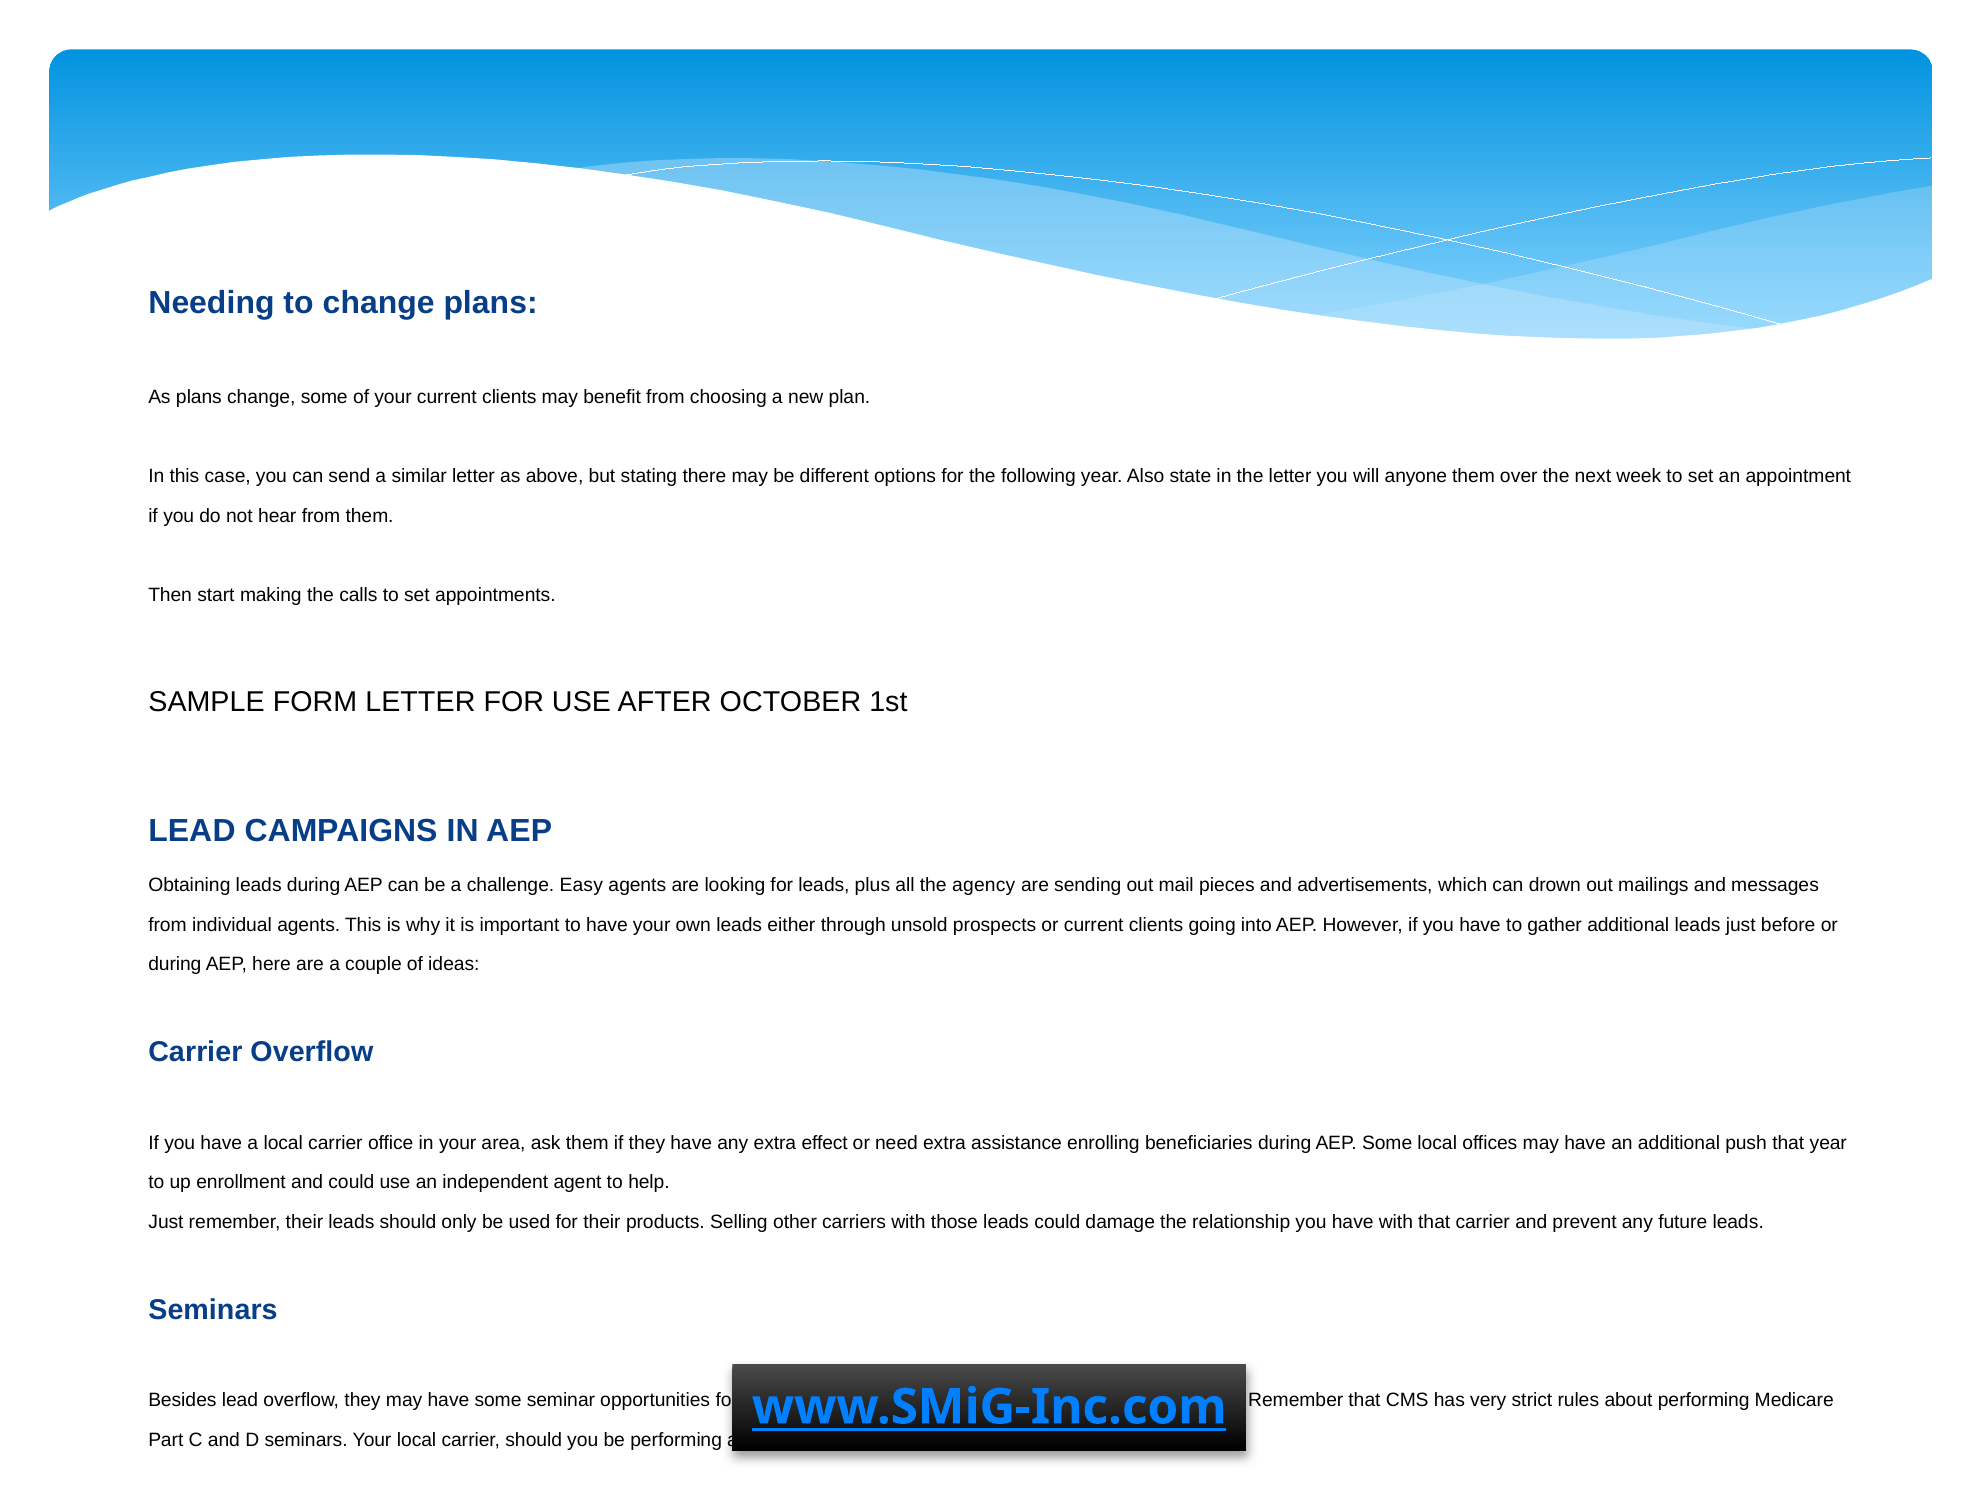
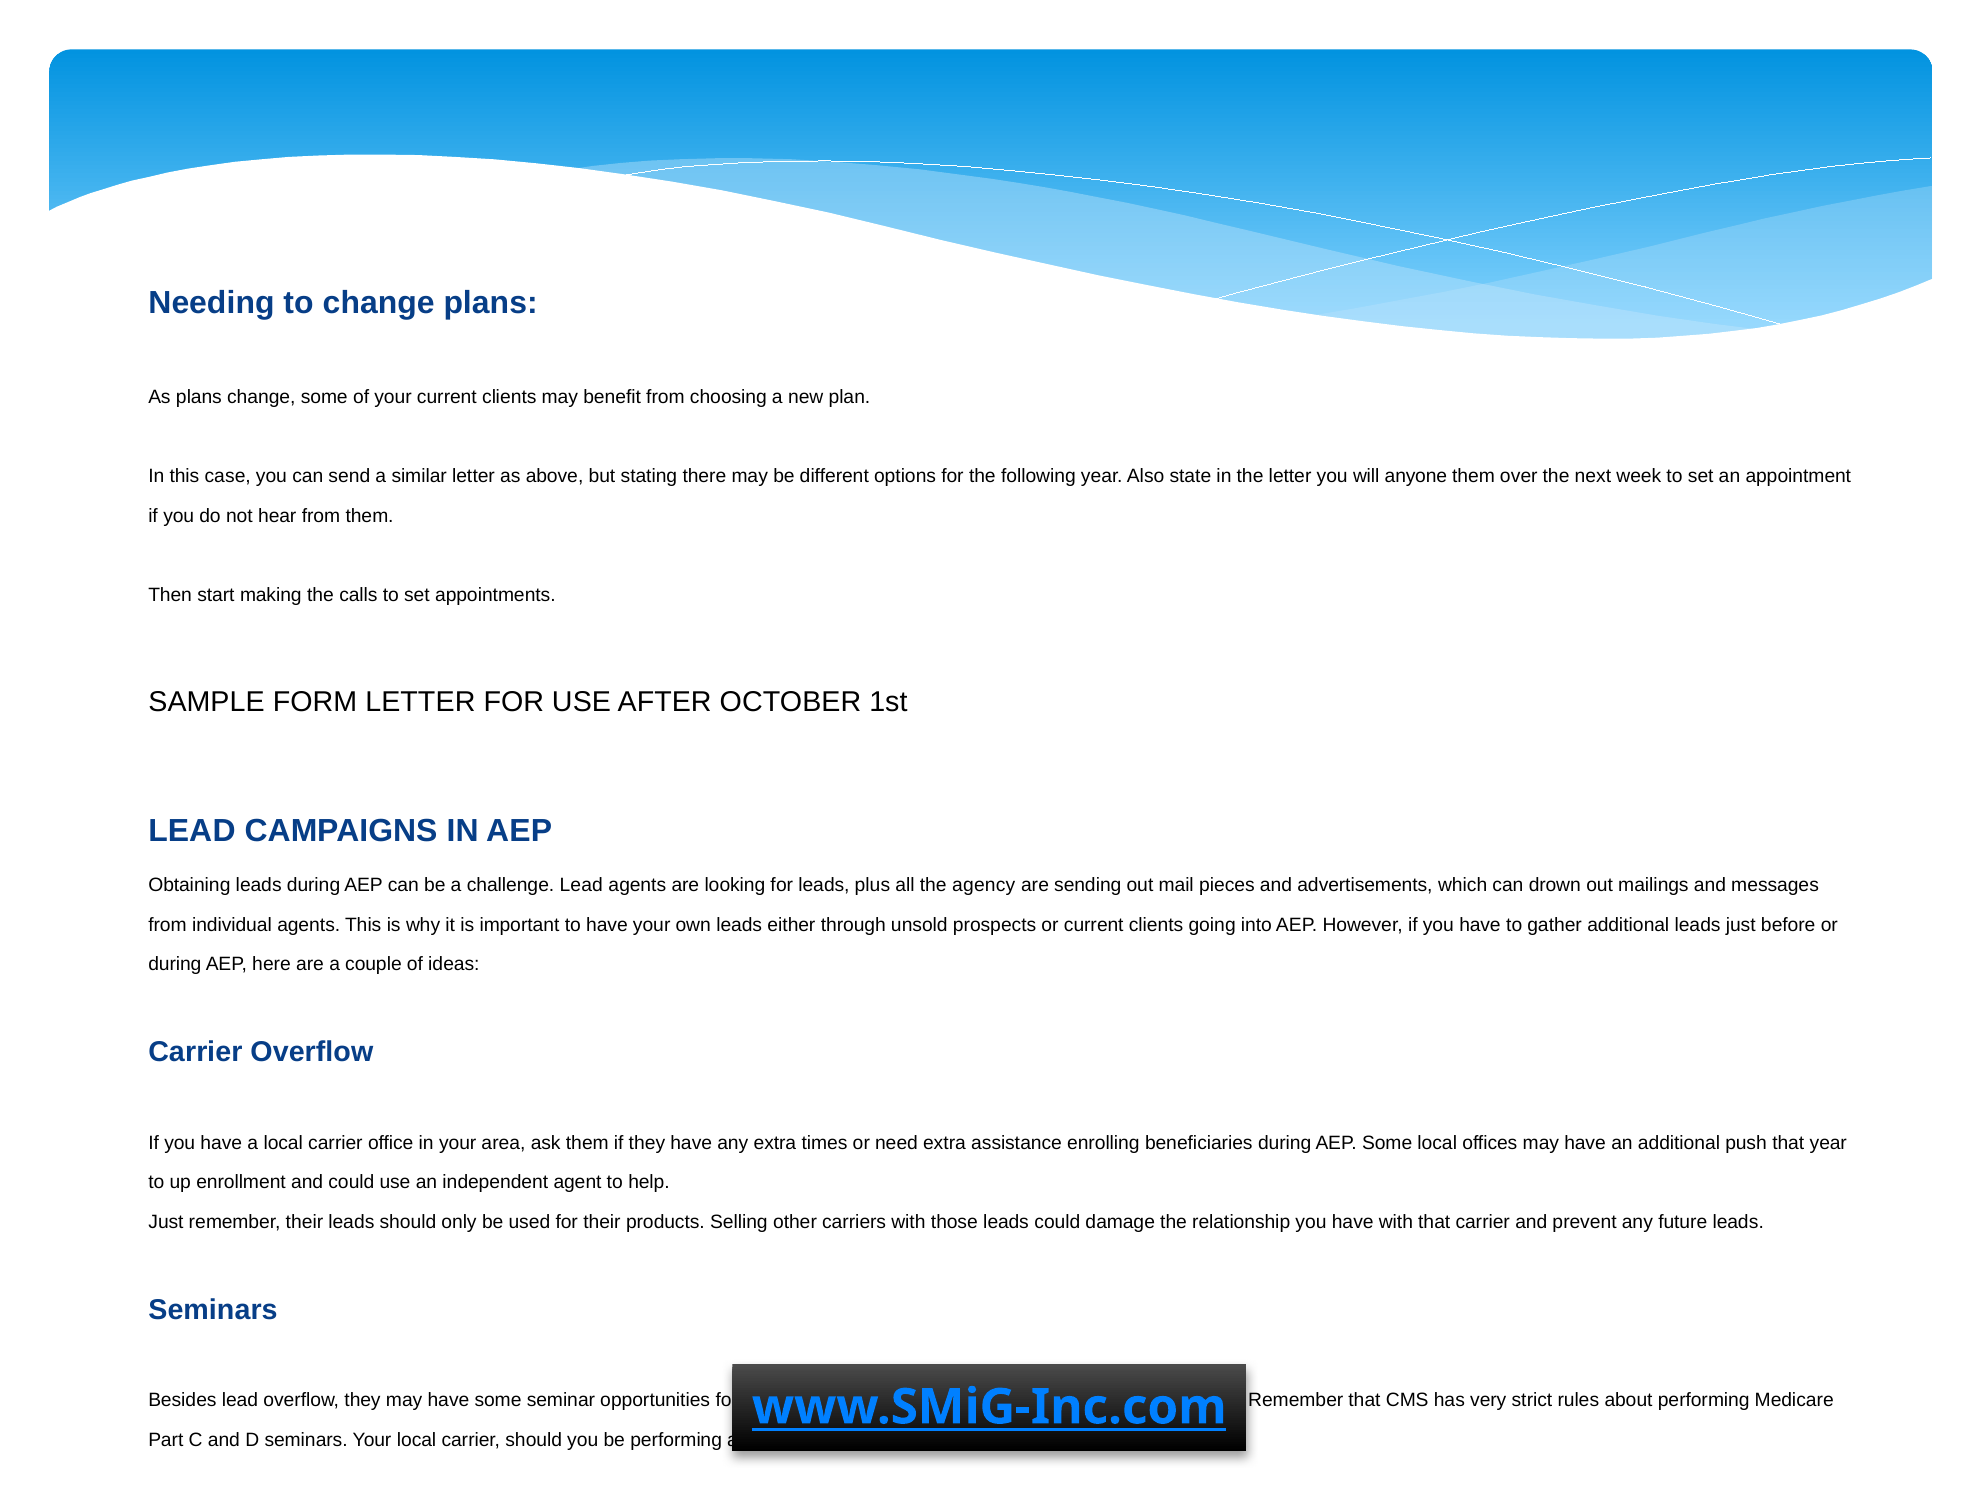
challenge Easy: Easy -> Lead (581, 885)
effect: effect -> times (825, 1143)
